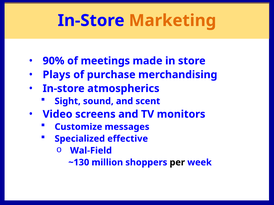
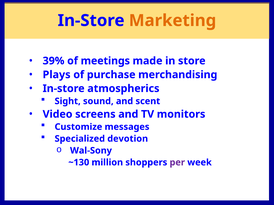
90%: 90% -> 39% (54, 61)
effective: effective -> devotion (128, 139)
Wal-Field: Wal-Field -> Wal-Sony (91, 151)
per colour: black -> purple (177, 163)
